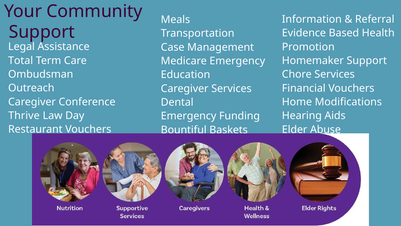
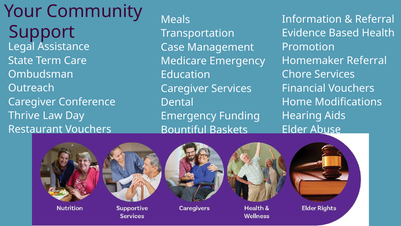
Total: Total -> State (21, 60)
Homemaker Support: Support -> Referral (367, 61)
